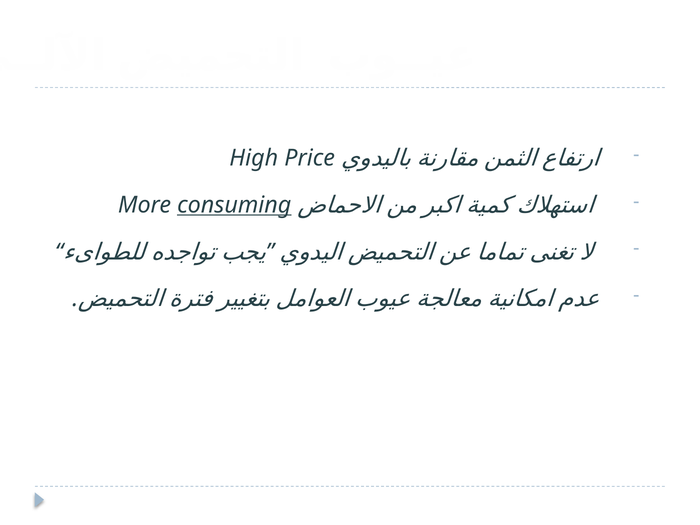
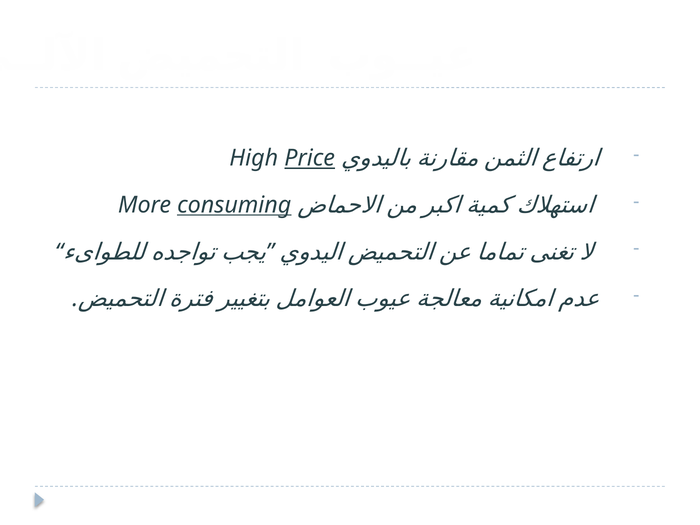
Price underline: none -> present (310, 158)
